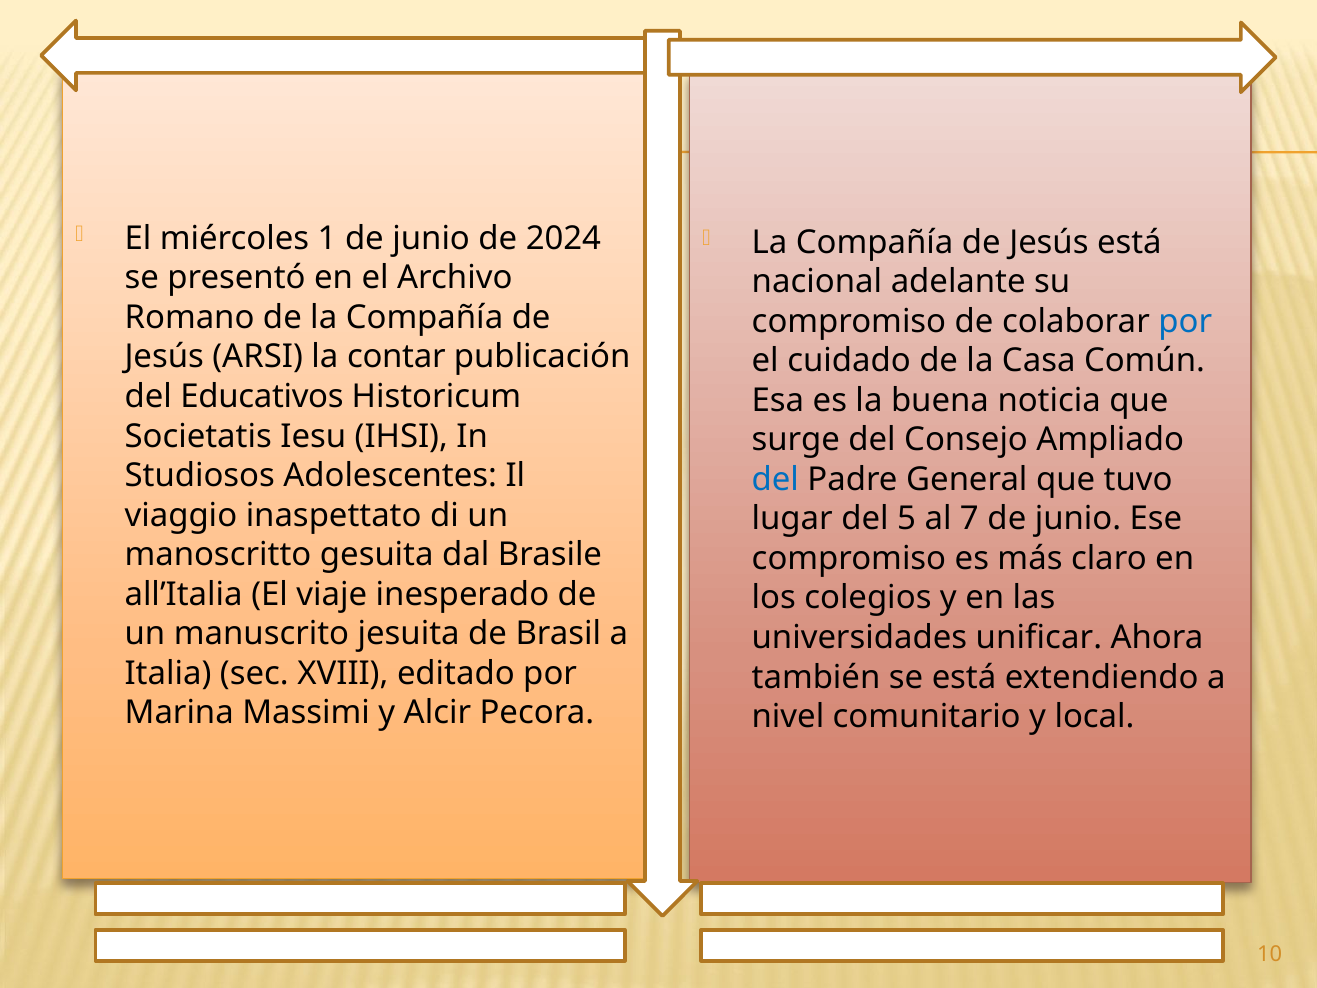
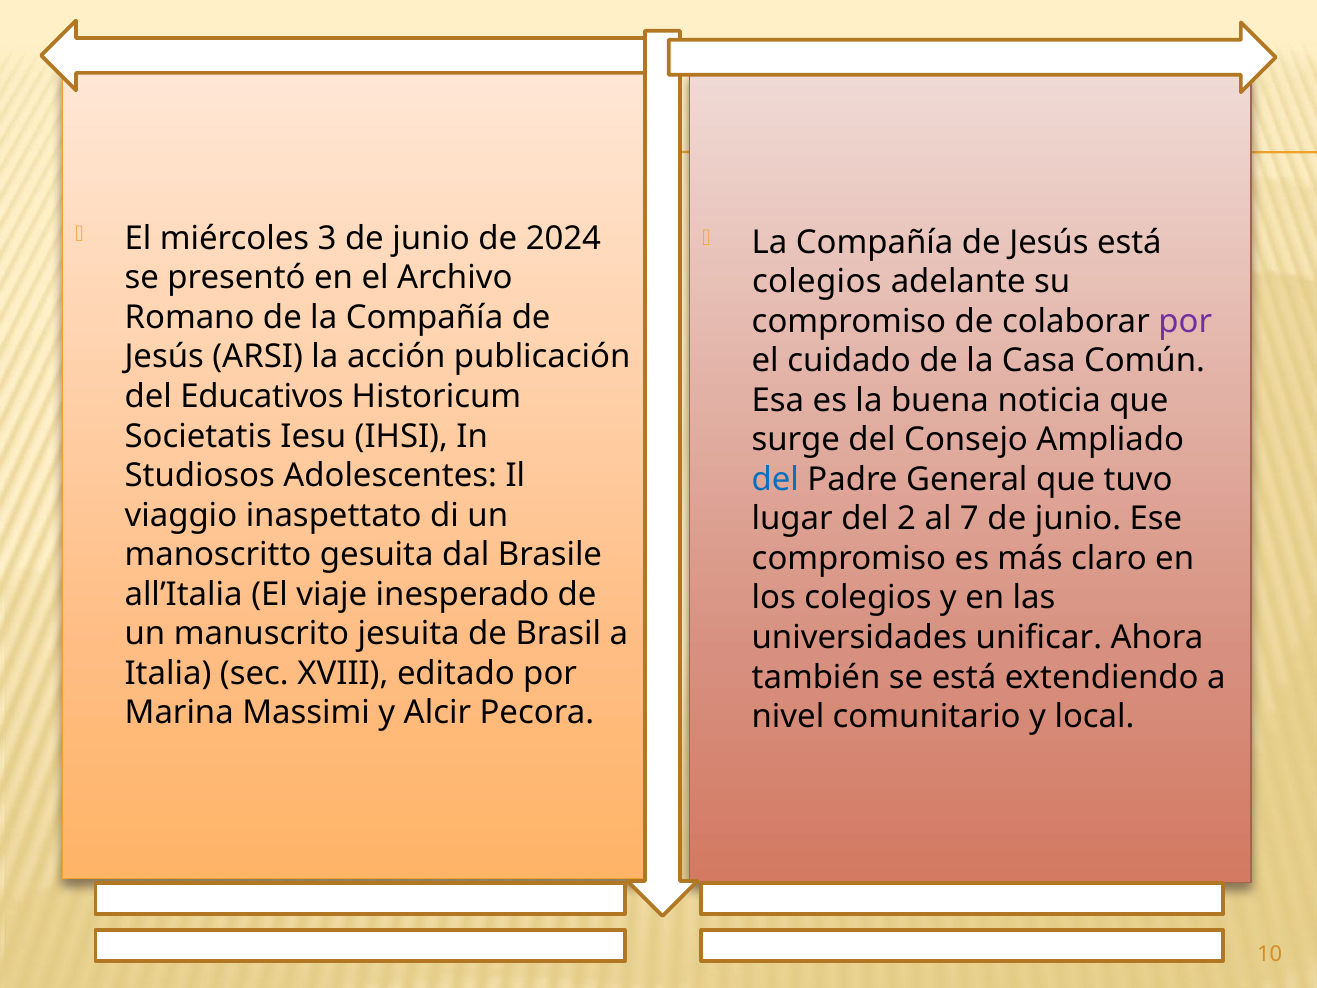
1: 1 -> 3 (327, 238)
nacional: nacional -> colegios (817, 282)
por colour: blue -> purple (1185, 321)
contar: contar -> acción (396, 357)
5: 5 -> 2 (907, 519)
